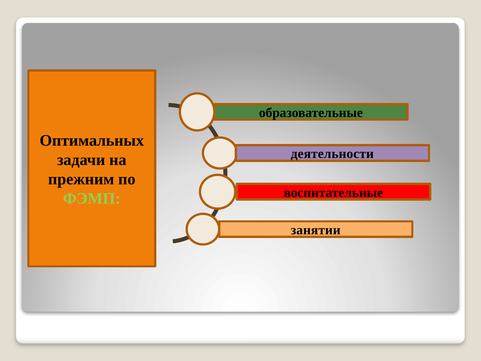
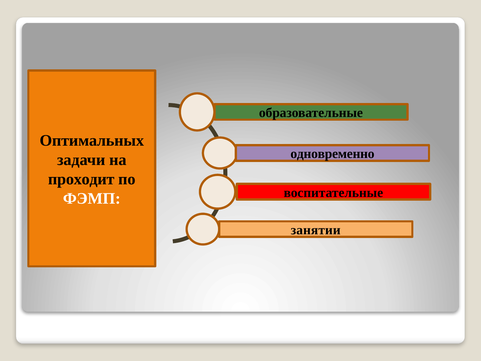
деятельности: деятельности -> одновременно (332, 154)
прежним: прежним -> проходит (81, 179)
ФЭМП colour: light green -> white (92, 198)
